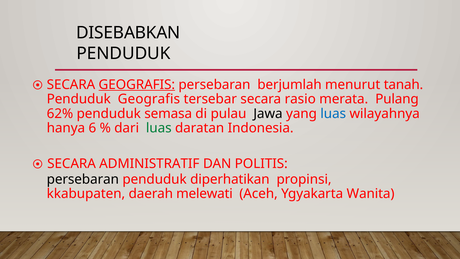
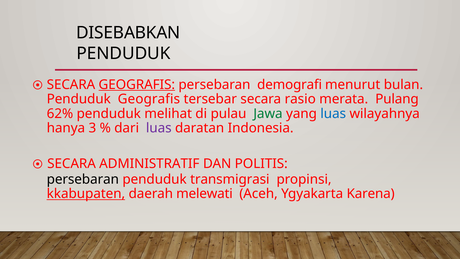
berjumlah: berjumlah -> demografi (290, 85)
tanah: tanah -> bulan (403, 85)
semasa: semasa -> melihat (168, 114)
Jawa colour: black -> green (268, 114)
6: 6 -> 3 (92, 128)
luas colour: green -> purple (159, 128)
diperhatikan: diperhatikan -> transmigrasi (230, 179)
kkabupaten underline: none -> present (86, 194)
Wanita: Wanita -> Karena (371, 194)
